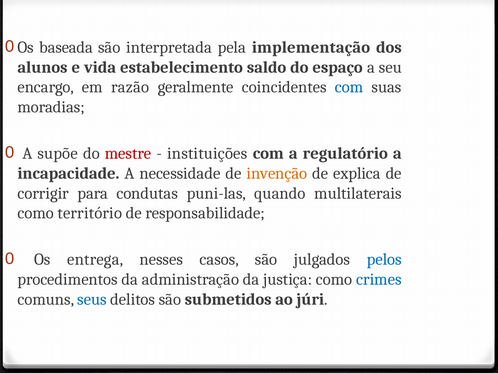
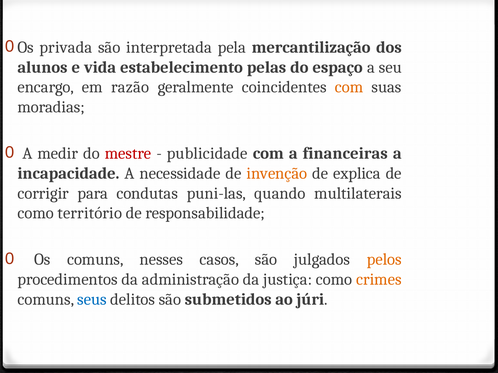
baseada: baseada -> privada (66, 47)
implementação: implementação -> mercantilização (311, 47)
saldo: saldo -> pelas (267, 67)
com colour: blue -> orange (349, 87)
supõe: supõe -> medir (58, 154)
instituições: instituições -> publicidade (207, 154)
regulatório: regulatório -> financeiras (345, 154)
Os entrega: entrega -> comuns (95, 260)
pelos colour: blue -> orange (384, 260)
crimes colour: blue -> orange (379, 280)
